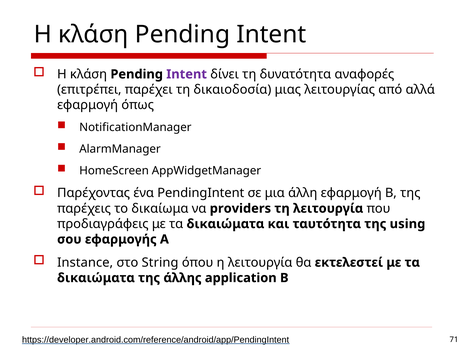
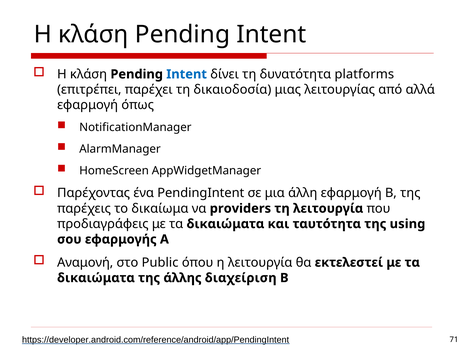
Intent colour: purple -> blue (187, 74)
αναφορές: αναφορές -> platforms (364, 74)
Instance: Instance -> Αναμονή (85, 263)
String: String -> Public (160, 263)
application: application -> διαχείριση (241, 278)
